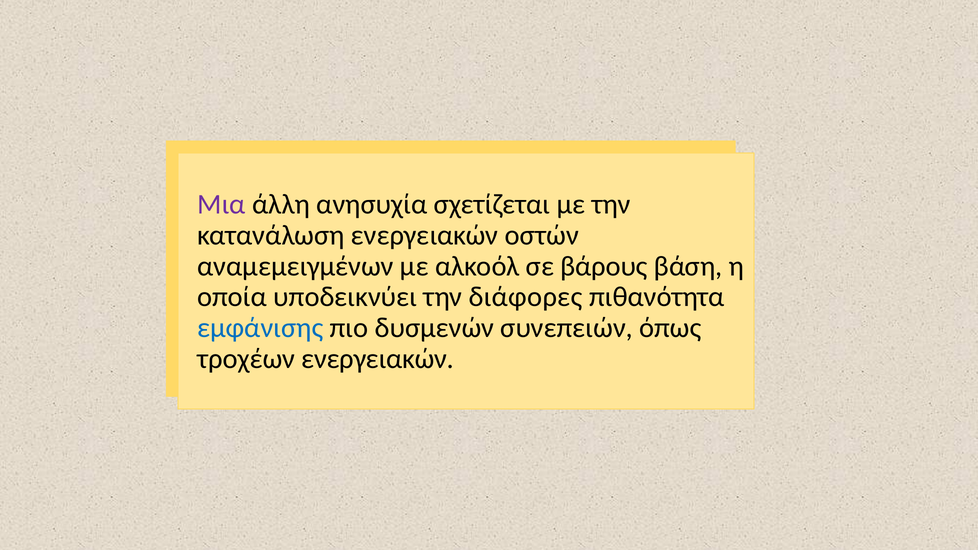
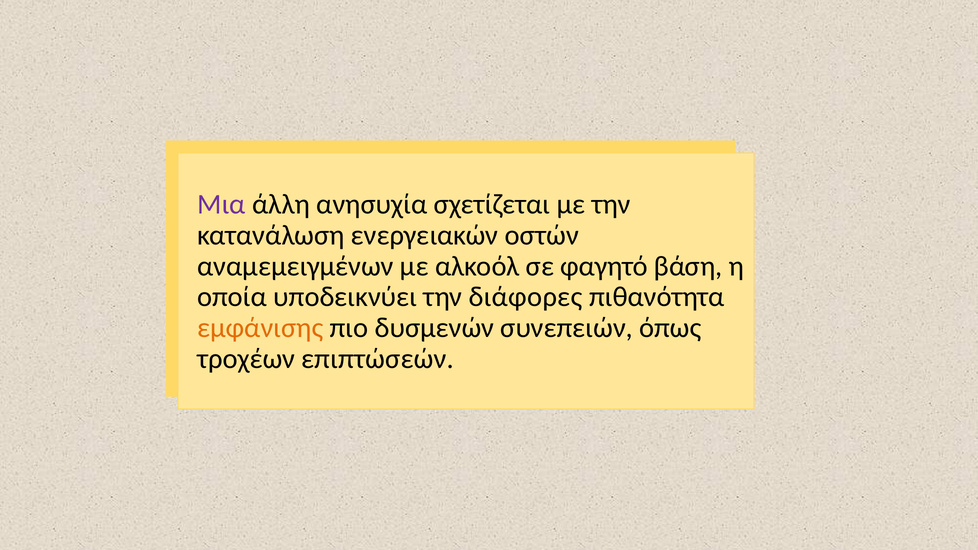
βάρους: βάρους -> φαγητό (604, 266)
εμφάνισης colour: blue -> orange (260, 328)
τροχέων ενεργειακών: ενεργειακών -> επιπτώσεών (378, 359)
